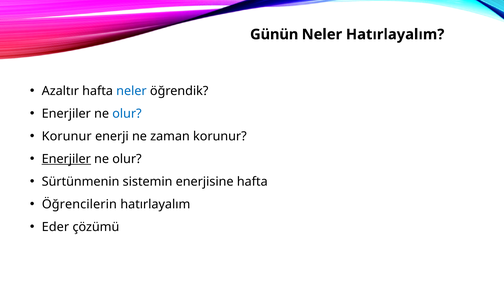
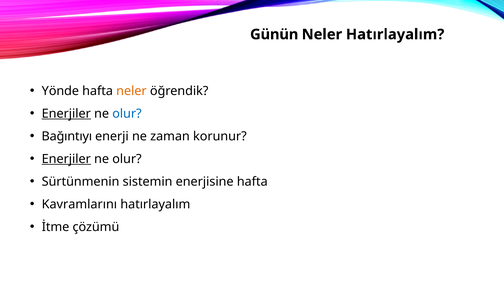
Azaltır: Azaltır -> Yönde (60, 91)
neler colour: blue -> orange (131, 91)
Enerjiler underline: none -> present (66, 114)
Korunur: Korunur -> Bağıntıyı (67, 137)
Öğrencilerin: Öğrencilerin -> Kavramlarını (79, 205)
Eder: Eder -> İtme (56, 227)
